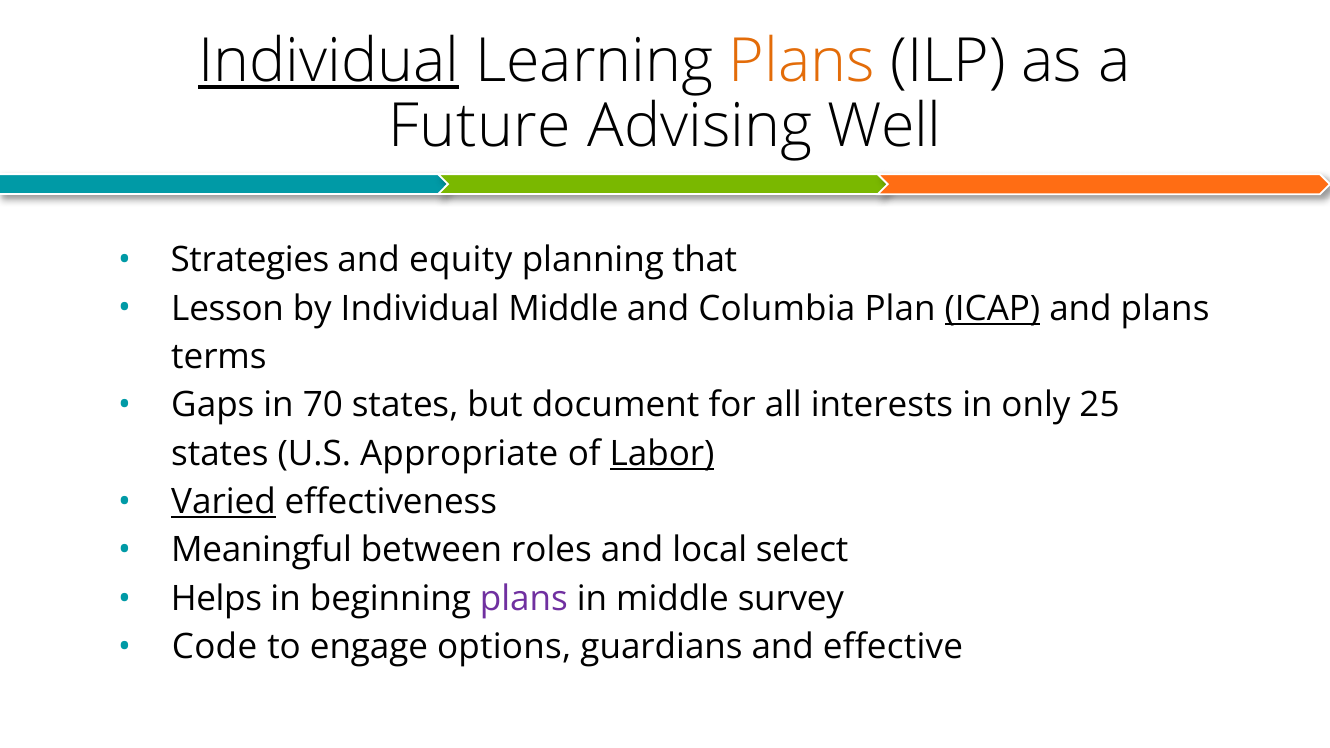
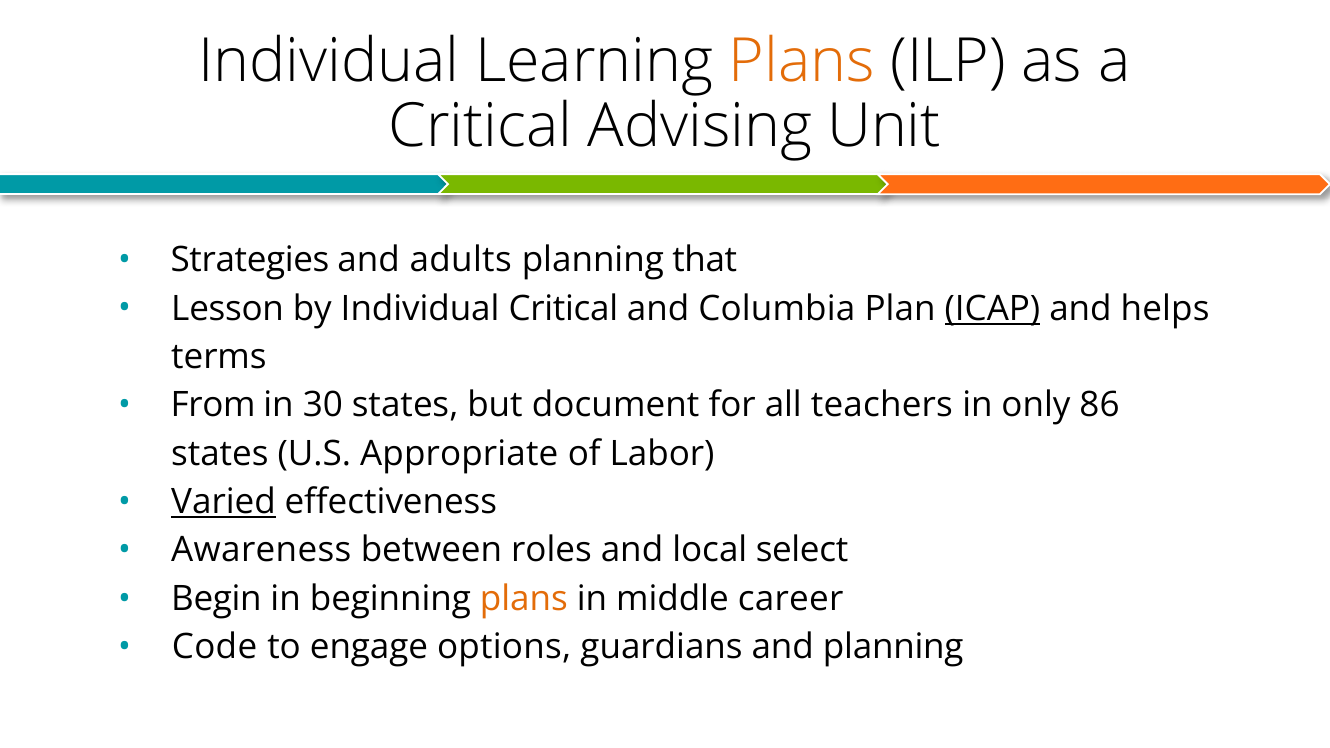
Individual underline: present -> none (329, 61)
Future: Future -> Critical (480, 127)
Well: Well -> Unit (884, 127)
equity: equity -> adults (461, 260)
Individual Middle: Middle -> Critical (563, 309)
and plans: plans -> helps (1165, 309)
Gaps: Gaps -> From (213, 405)
70: 70 -> 30 (323, 405)
interests: interests -> teachers (882, 405)
25: 25 -> 86 (1099, 405)
Labor underline: present -> none (662, 454)
Meaningful: Meaningful -> Awareness (261, 550)
Helps: Helps -> Begin (216, 599)
plans colour: purple -> orange (524, 599)
survey: survey -> career (791, 599)
and effective: effective -> planning (893, 647)
